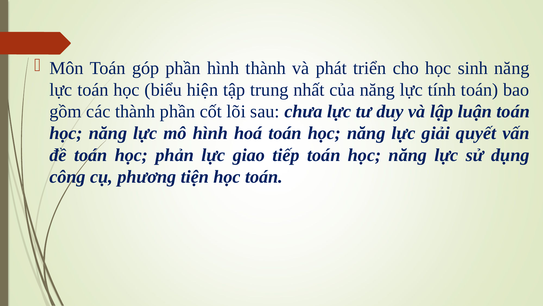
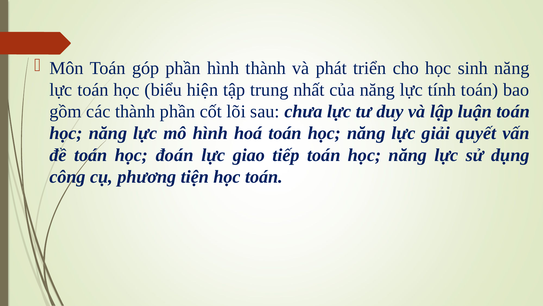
phản: phản -> đoán (175, 155)
